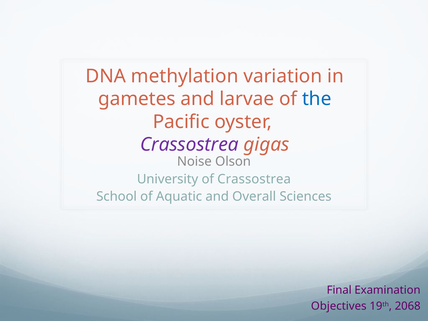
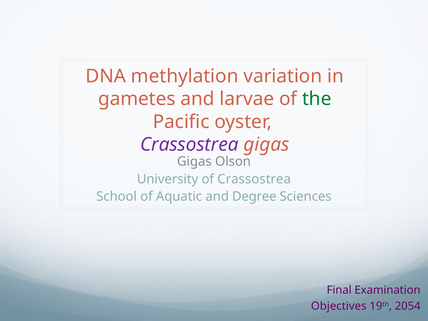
the colour: blue -> green (317, 99)
Noise: Noise -> Gigas (194, 162)
Overall: Overall -> Degree (254, 197)
2068: 2068 -> 2054 (408, 306)
